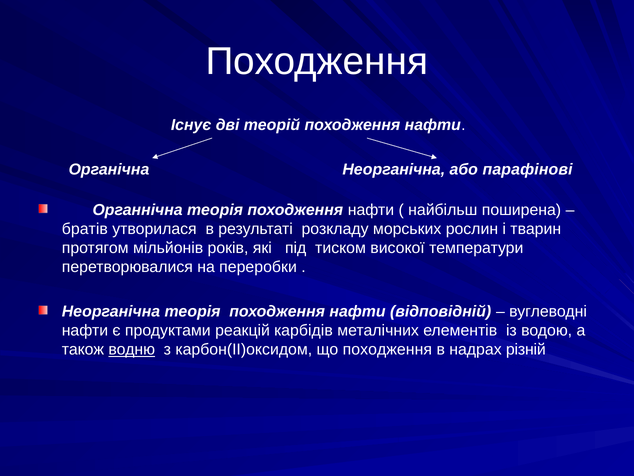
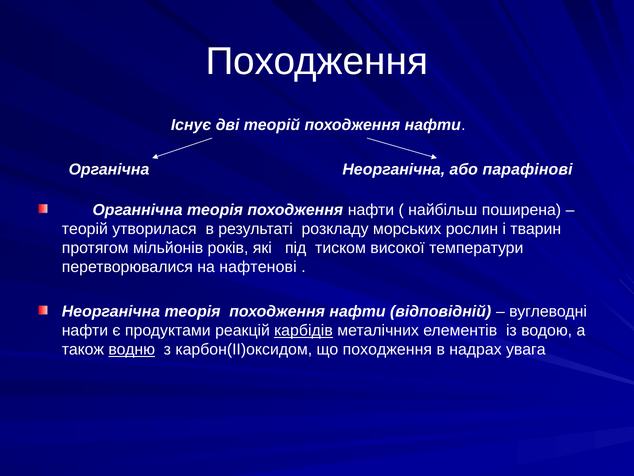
братів: братів -> теорій (85, 229)
переробки: переробки -> нафтенові (258, 267)
карбідів underline: none -> present (304, 330)
різній: різній -> увага (526, 349)
